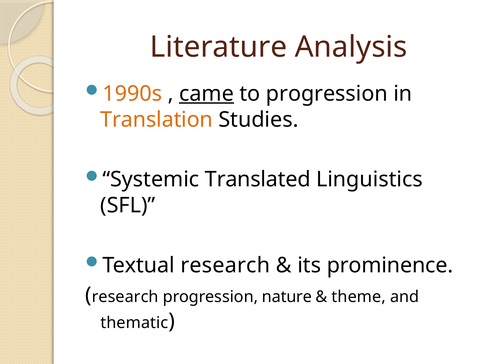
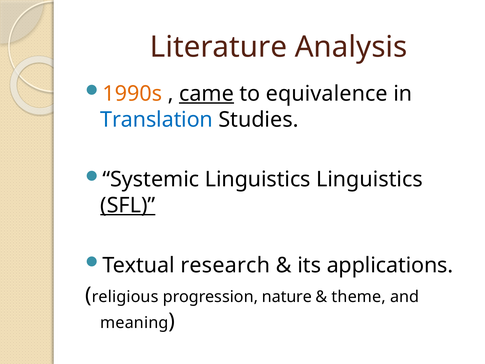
to progression: progression -> equivalence (327, 94)
Translation colour: orange -> blue (157, 120)
Systemic Translated: Translated -> Linguistics (258, 179)
SFL underline: none -> present (128, 205)
prominence: prominence -> applications (390, 265)
research: research -> religious (125, 297)
thematic: thematic -> meaning (134, 323)
